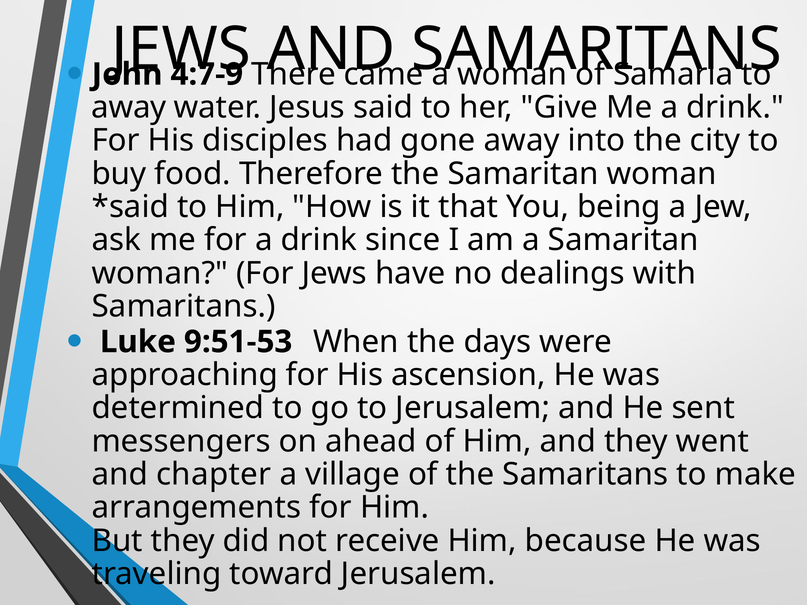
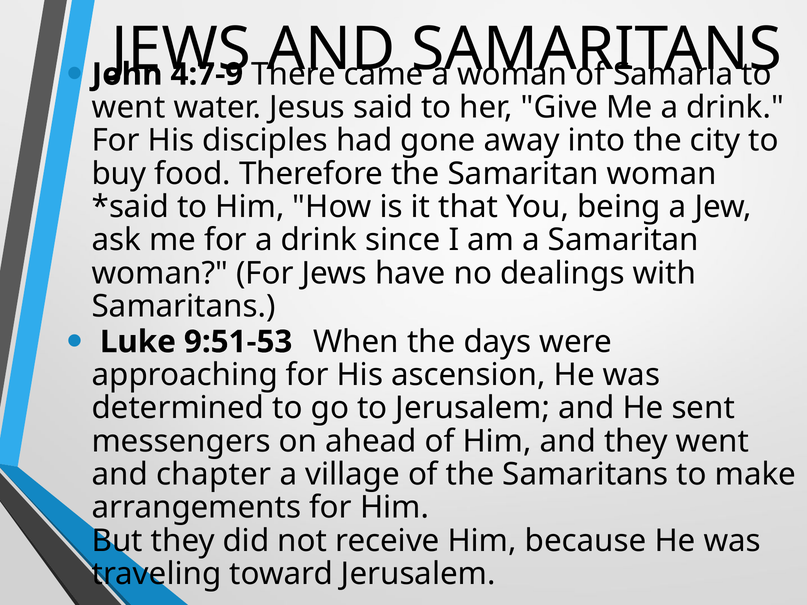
away: away -> went (129, 108)
